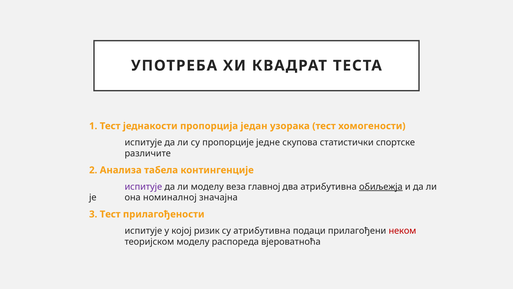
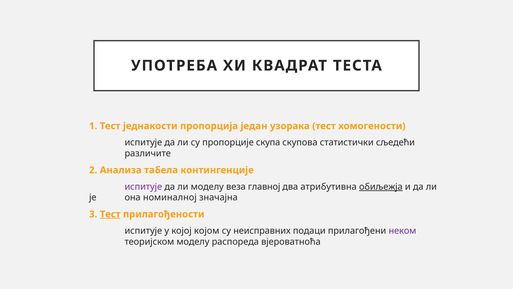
једне: једне -> скупа (268, 142)
спортске: спортске -> сљедећи (395, 142)
Тест underline: none -> present (110, 214)
ризик: ризик -> којом (207, 230)
су атрибутивна: атрибутивна -> неисправних (262, 230)
неком colour: red -> purple (402, 230)
